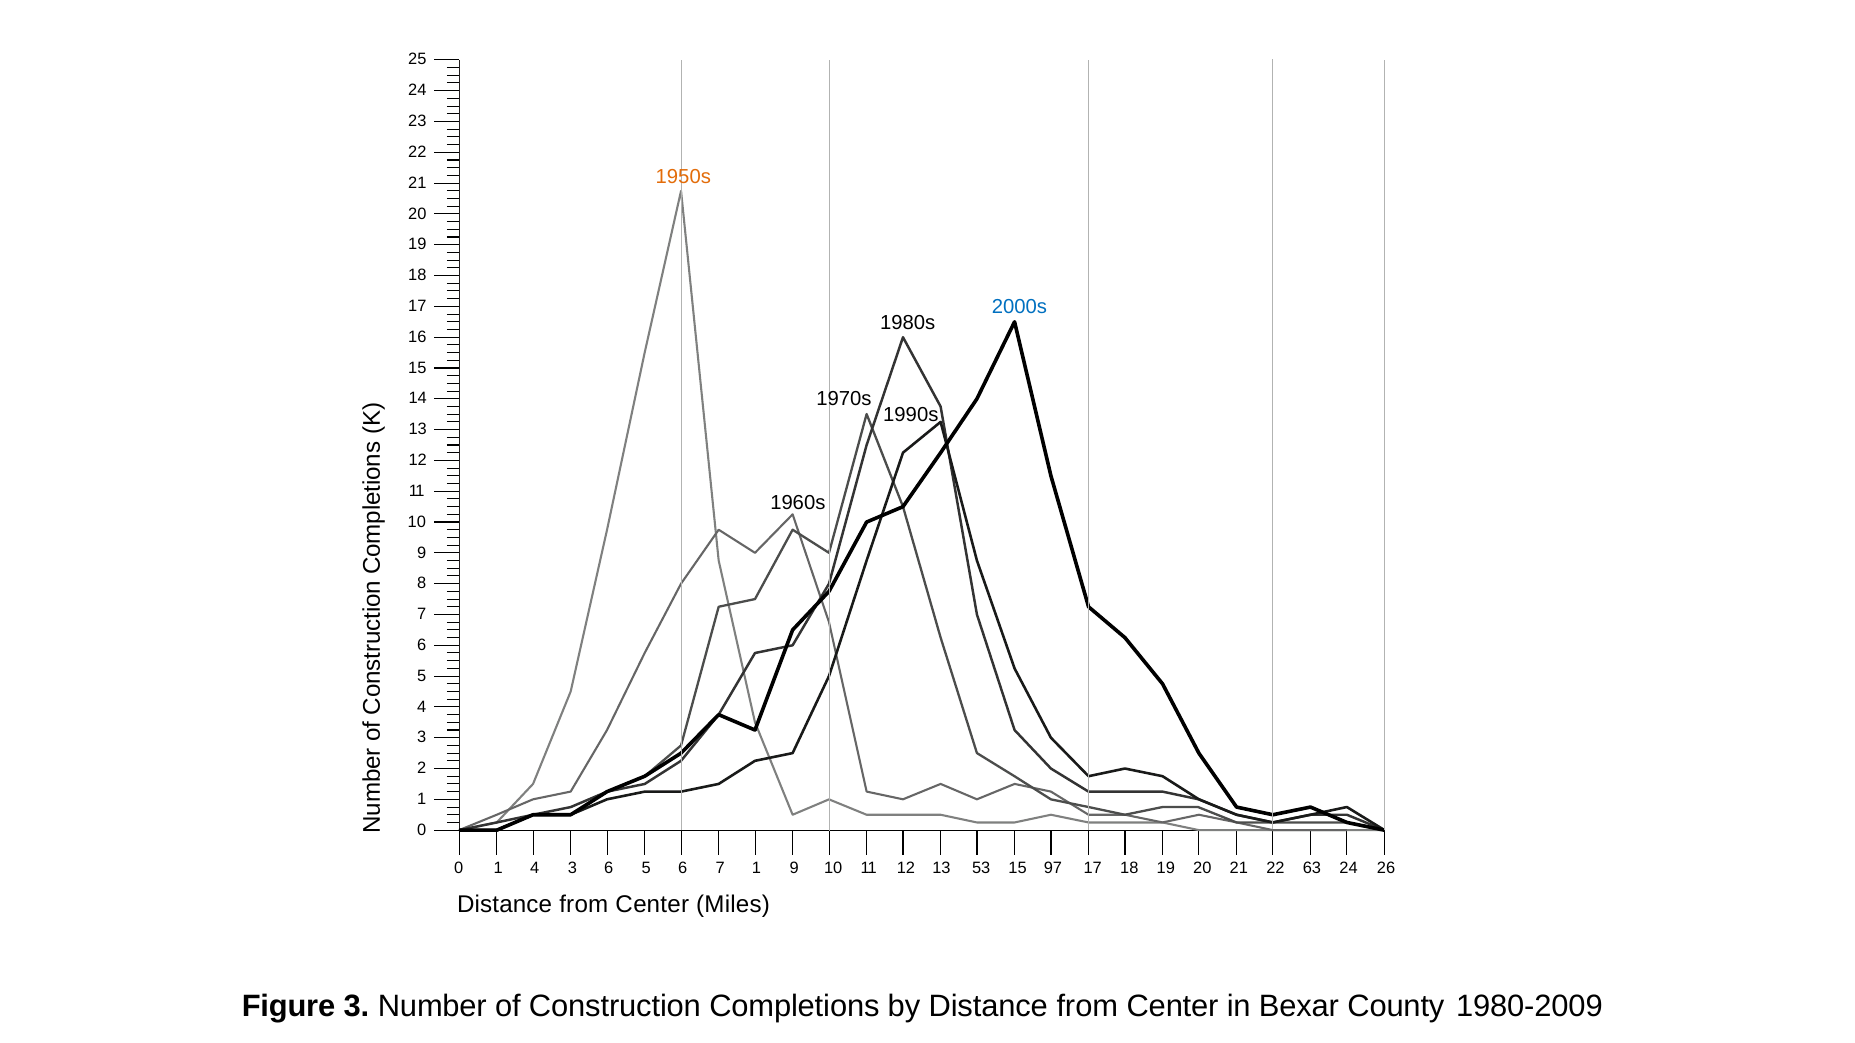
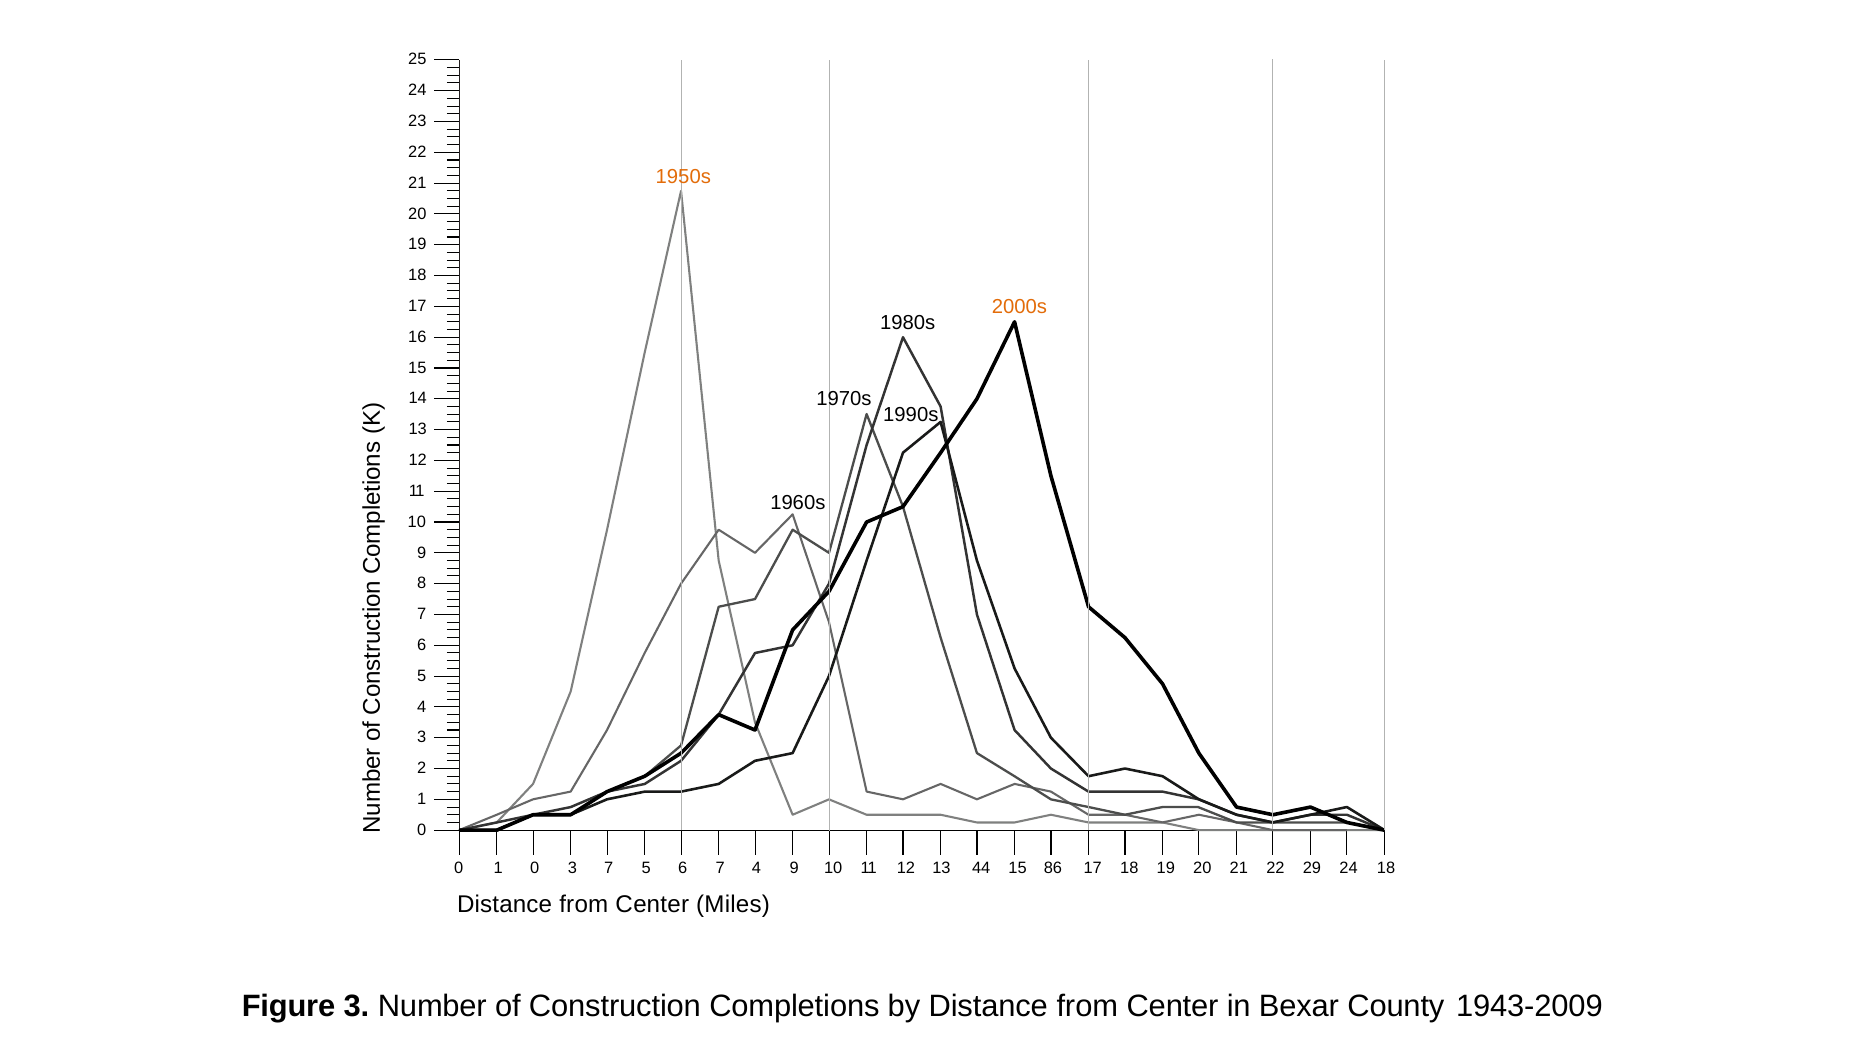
2000s colour: blue -> orange (1019, 307)
0 1 4: 4 -> 0 (535, 869)
3 6: 6 -> 7 (609, 869)
7 1: 1 -> 4 (757, 869)
53: 53 -> 44 (981, 869)
97: 97 -> 86 (1053, 869)
63: 63 -> 29 (1312, 869)
24 26: 26 -> 18 (1386, 869)
1980-2009: 1980-2009 -> 1943-2009 (1529, 1007)
